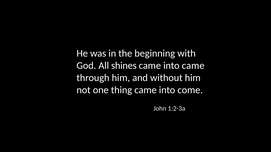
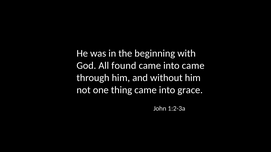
shines: shines -> found (124, 66)
come: come -> grace (190, 90)
